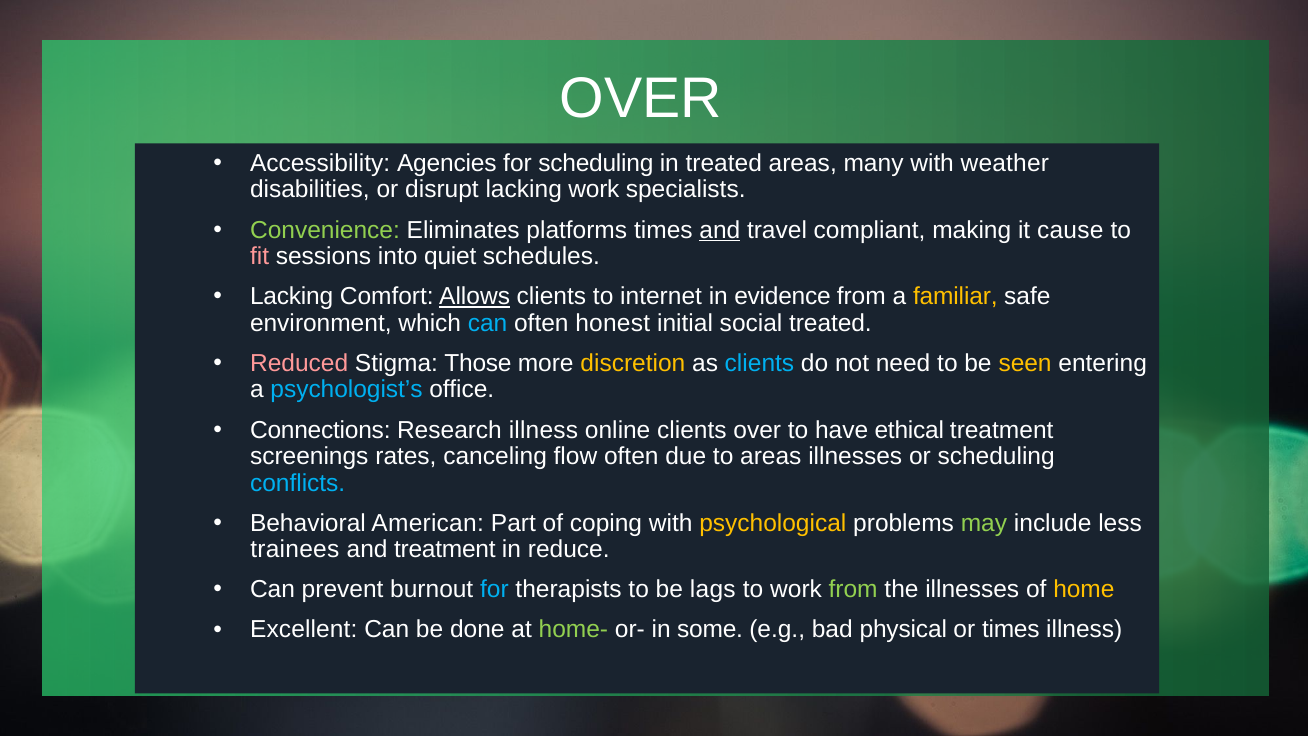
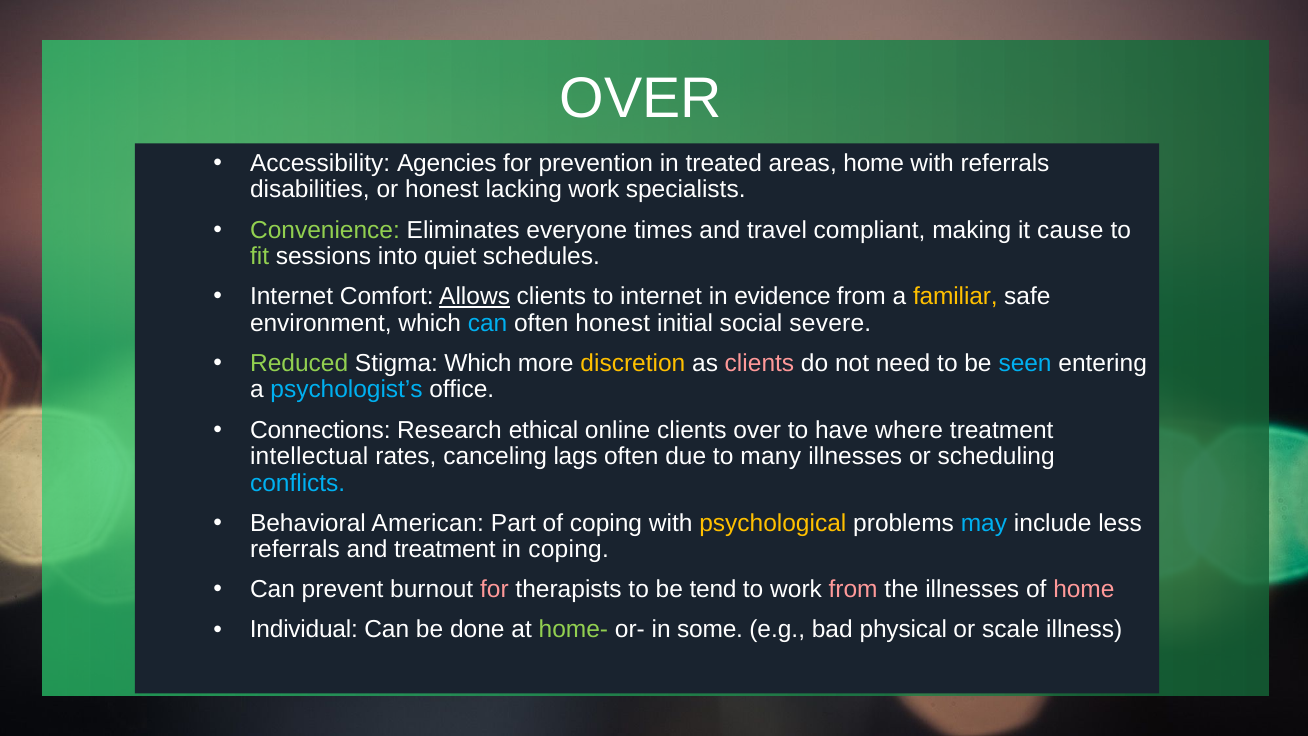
for scheduling: scheduling -> prevention (596, 163)
areas many: many -> home (874, 163)
with weather: weather -> referrals (1005, 163)
or disrupt: disrupt -> honest (442, 190)
platforms: platforms -> everyone (577, 230)
and underline: present -> none (720, 230)
fit colour: pink -> light green (260, 256)
Lacking: Lacking -> Internet (292, 297)
social treated: treated -> severe (830, 323)
Reduced colour: pink -> light green (299, 363)
Stigma Those: Those -> Which (478, 363)
clients colour: light blue -> pink (759, 363)
seen colour: yellow -> light blue (1025, 363)
Research illness: illness -> ethical (544, 430)
ethical: ethical -> where (909, 430)
screenings: screenings -> intellectual (309, 456)
flow: flow -> lags (576, 456)
to areas: areas -> many (771, 456)
may colour: light green -> light blue (984, 523)
trainees: trainees -> referrals (295, 549)
in reduce: reduce -> coping (569, 549)
for colour: light blue -> pink (494, 590)
lags: lags -> tend (713, 590)
from colour: light green -> pink (853, 590)
home colour: yellow -> pink (1084, 590)
Excellent: Excellent -> Individual (304, 630)
or times: times -> scale (1011, 630)
